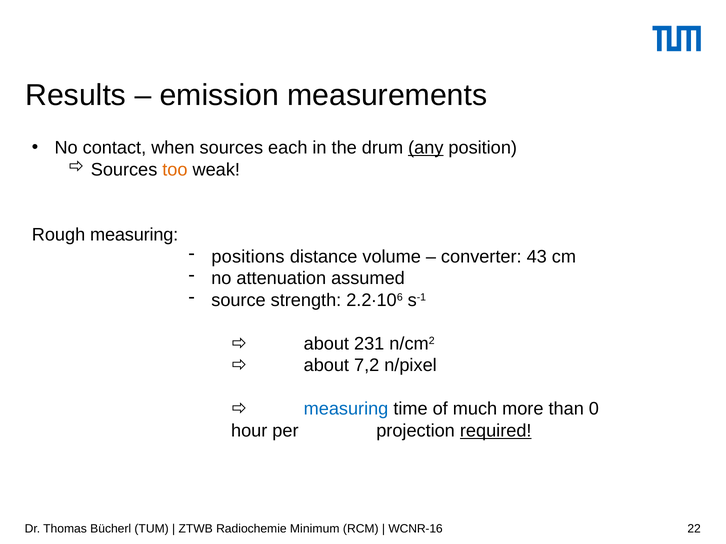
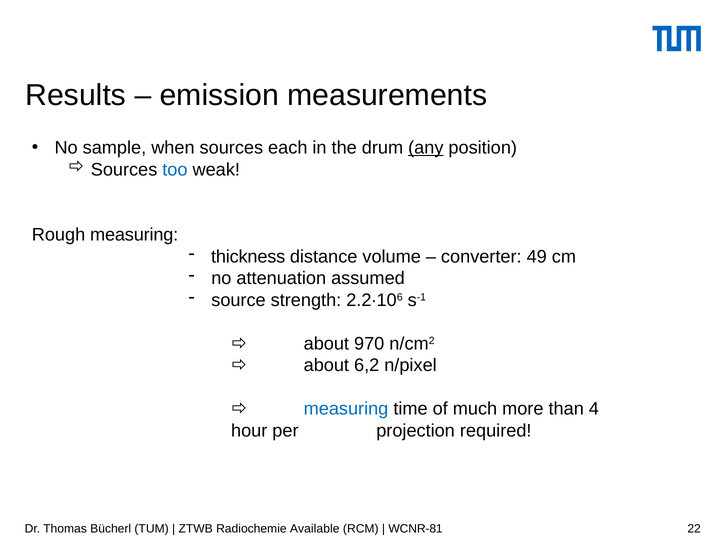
contact: contact -> sample (114, 148)
too colour: orange -> blue (175, 170)
positions: positions -> thickness (248, 257)
43: 43 -> 49 (537, 257)
231: 231 -> 970 (369, 344)
7,2: 7,2 -> 6,2 (367, 366)
0: 0 -> 4 (594, 409)
required underline: present -> none (496, 431)
Minimum: Minimum -> Available (315, 529)
WCNR-16: WCNR-16 -> WCNR-81 (416, 529)
